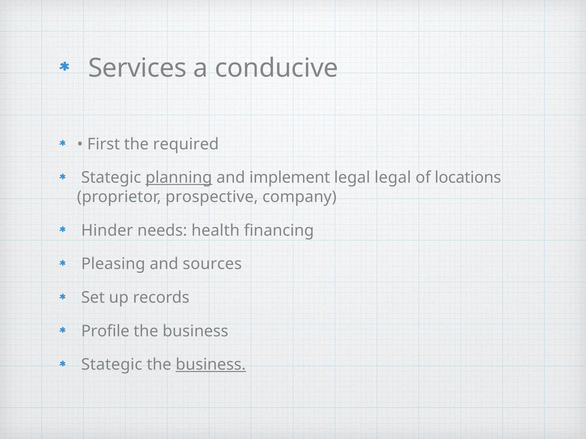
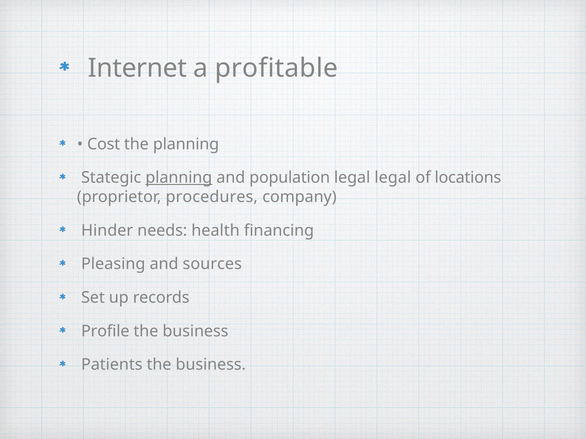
Services: Services -> Internet (137, 68)
conducive: conducive -> profitable (276, 68)
First: First -> Cost (104, 144)
the required: required -> planning (186, 144)
implement: implement -> population (290, 178)
prospective: prospective -> procedures (212, 197)
Stategic: Stategic -> Patients (112, 365)
business underline: present -> none (211, 365)
